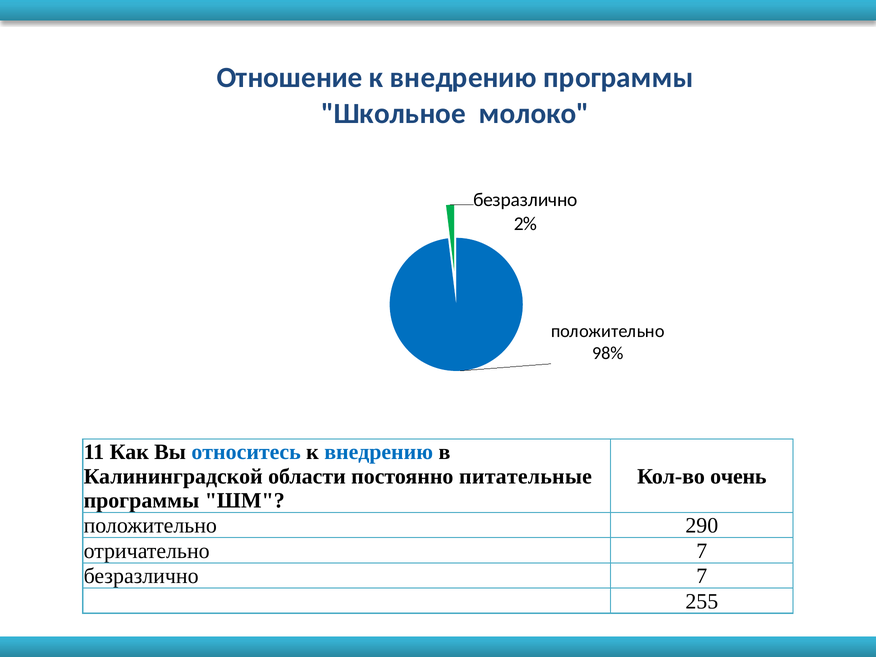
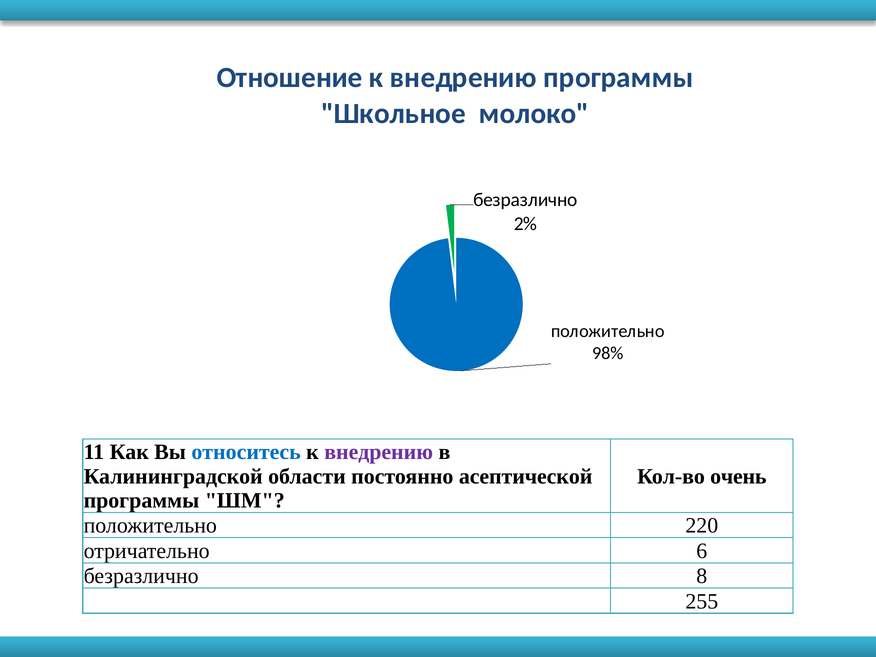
внедрению colour: blue -> purple (379, 452)
питательные: питательные -> асептической (526, 476)
290: 290 -> 220 (702, 526)
отричательно 7: 7 -> 6 (702, 551)
безразлично 7: 7 -> 8 (702, 576)
